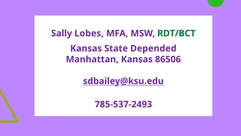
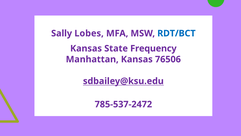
RDT/BCT colour: green -> blue (176, 33)
Depended: Depended -> Frequency (153, 48)
86506: 86506 -> 76506 (168, 59)
785-537-2493: 785-537-2493 -> 785-537-2472 (123, 104)
